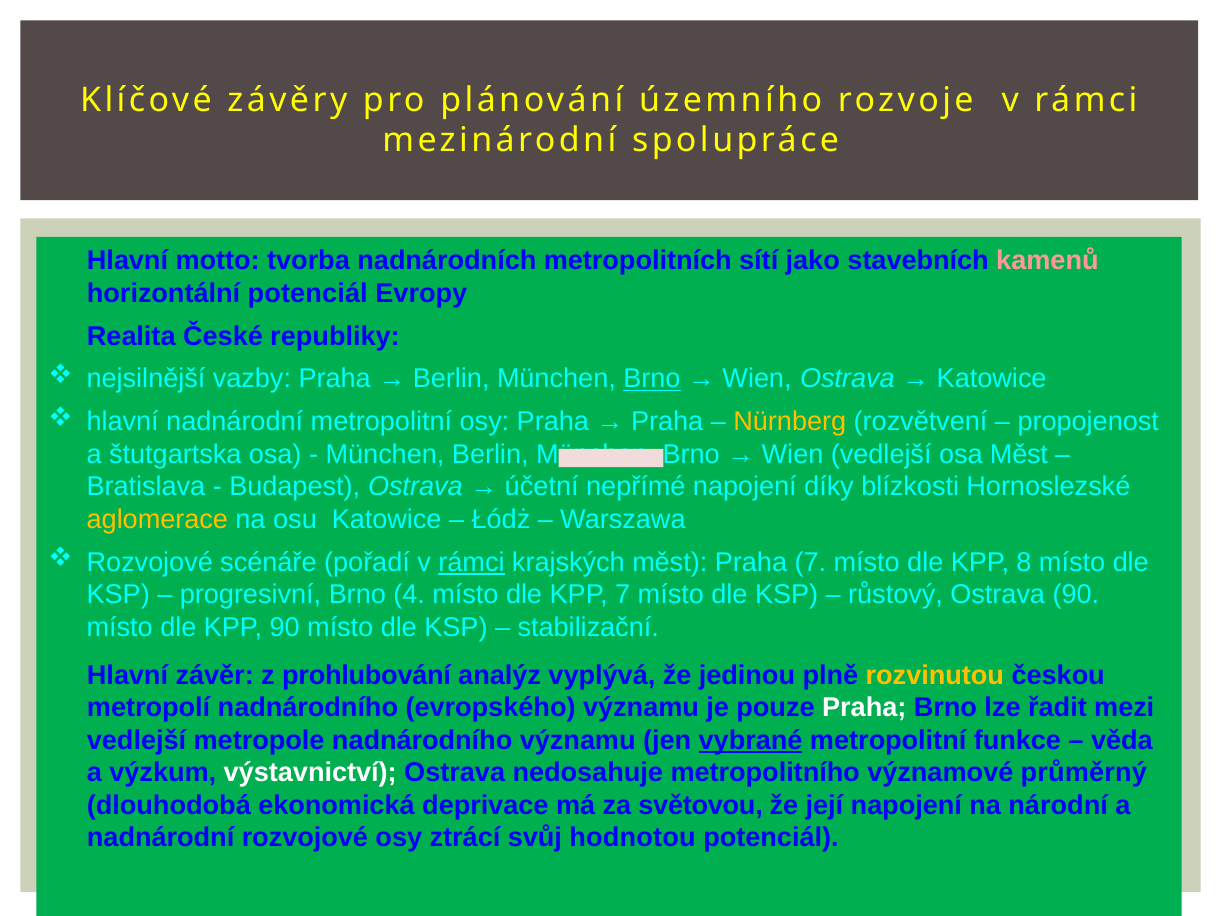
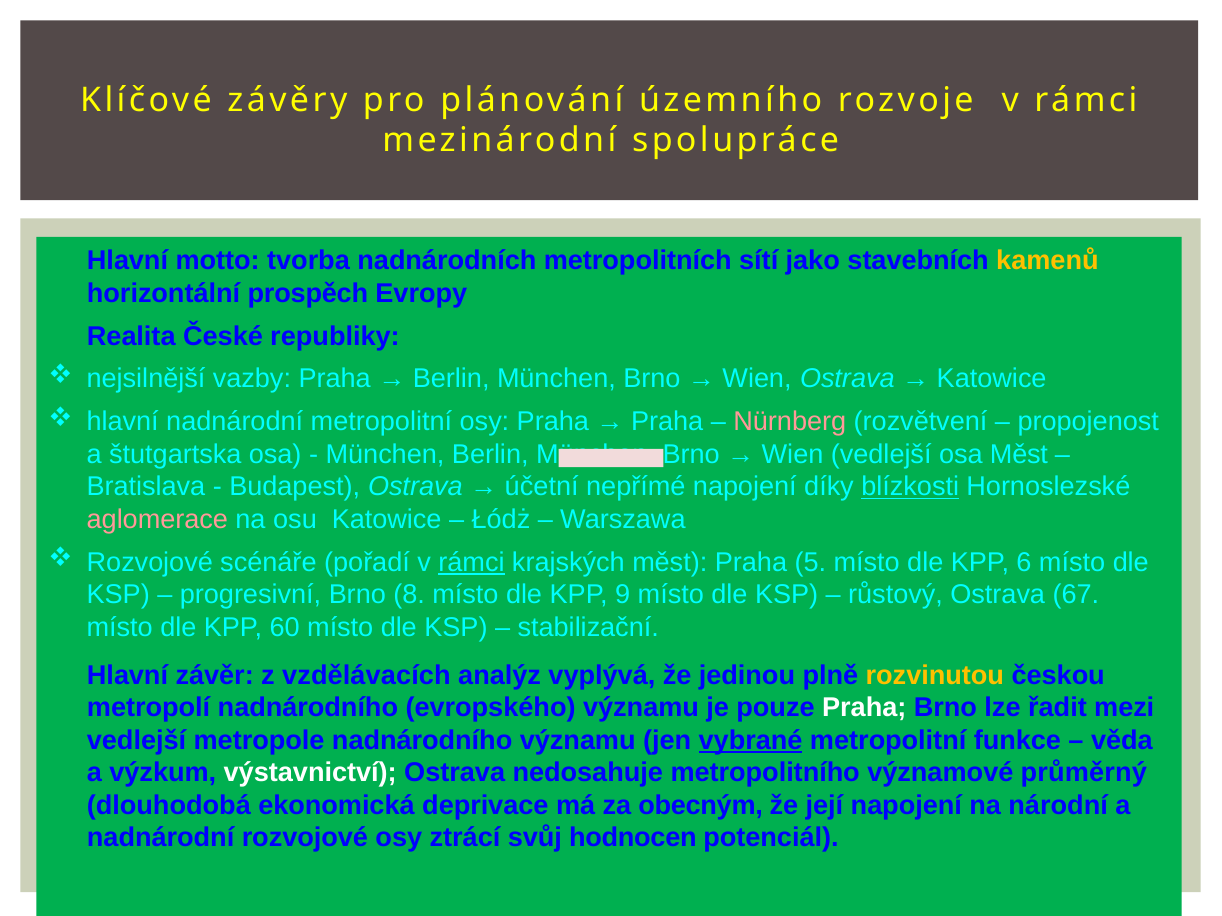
kamenů colour: pink -> yellow (1047, 261)
horizontální potenciál: potenciál -> prospěch (308, 294)
Brno underline: present -> none (652, 379)
Nürnberg colour: yellow -> pink (790, 422)
blízkosti underline: none -> present (910, 487)
aglomerace colour: yellow -> pink (157, 520)
Praha 7: 7 -> 5 (810, 562)
8: 8 -> 6 (1024, 562)
4: 4 -> 8 (409, 595)
KPP 7: 7 -> 9 (623, 595)
Ostrava 90: 90 -> 67 (1076, 595)
KPP 90: 90 -> 60 (285, 628)
prohlubování: prohlubování -> vzdělávacích (366, 675)
světovou: světovou -> obecným (701, 806)
hodnotou: hodnotou -> hodnocen (633, 838)
